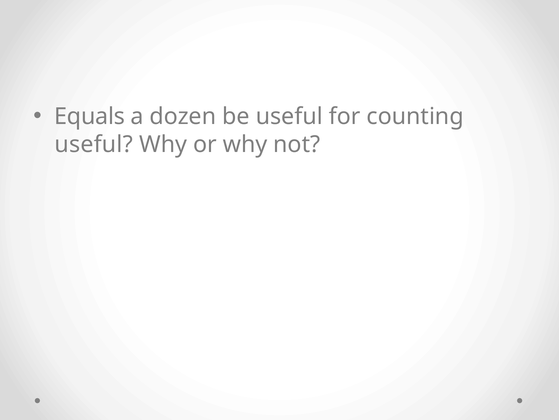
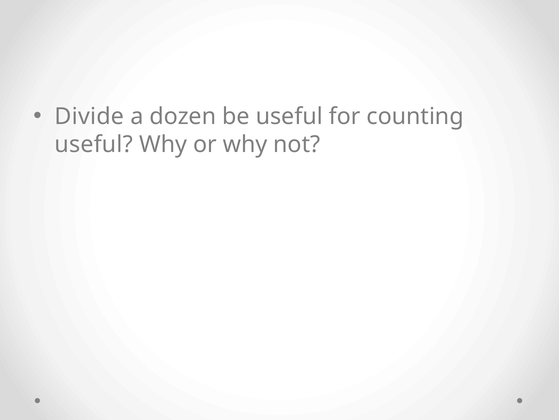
Equals: Equals -> Divide (89, 116)
